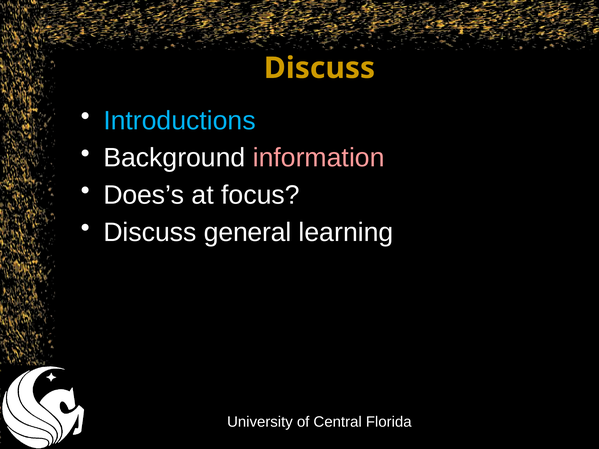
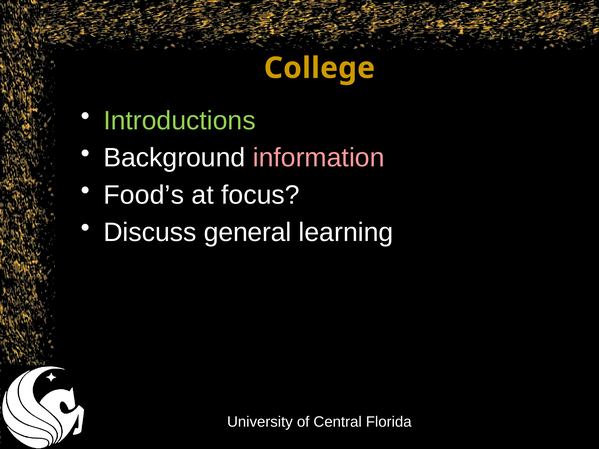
Discuss: Discuss -> College (319, 68)
Introductions colour: light blue -> light green (180, 121)
Does’s: Does’s -> Food’s (144, 195)
